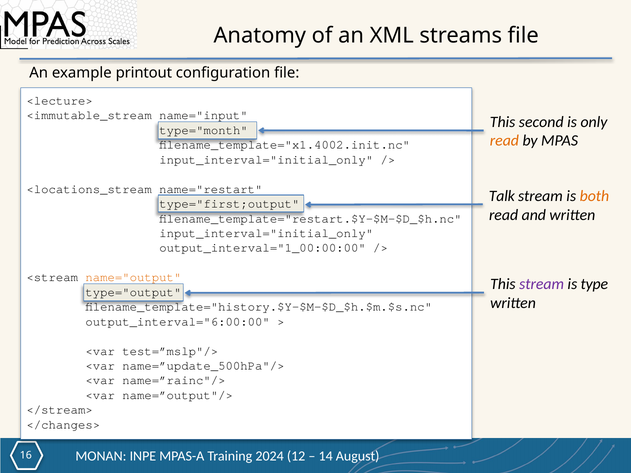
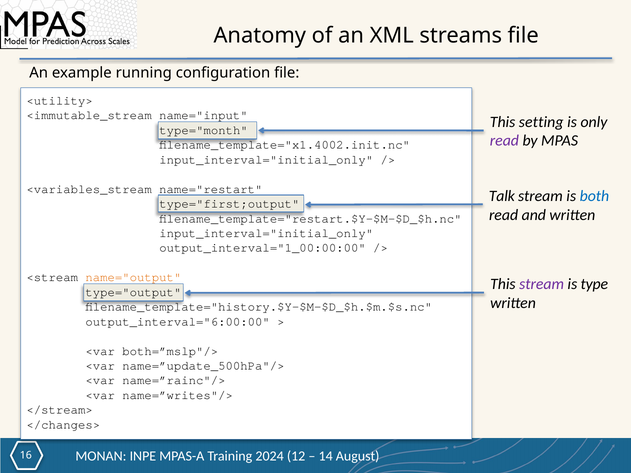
printout: printout -> running (144, 73)
<lecture>: <lecture> -> <utility> (60, 101)
second: second -> setting (541, 122)
read colour: orange -> purple (504, 141)
<locations_stream: <locations_stream -> <variables_stream (89, 189)
both colour: orange -> blue (594, 196)
test=”mslp"/>: test=”mslp"/> -> both=”mslp"/> (170, 351)
name=”output"/>: name=”output"/> -> name=”writes"/> (178, 395)
